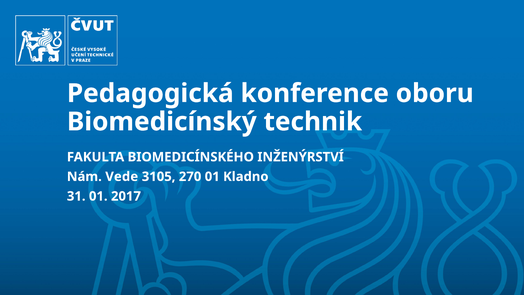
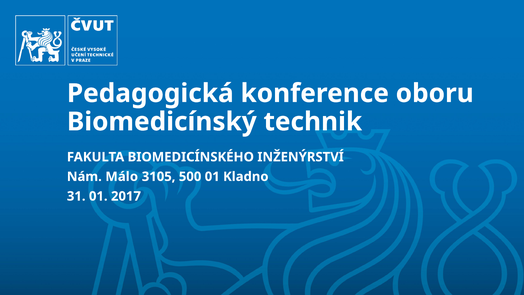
Vede: Vede -> Málo (122, 176)
270: 270 -> 500 (190, 176)
